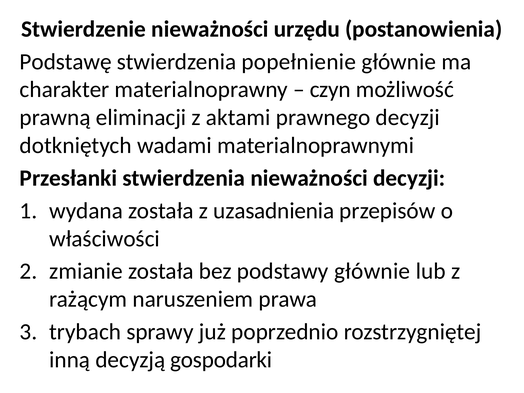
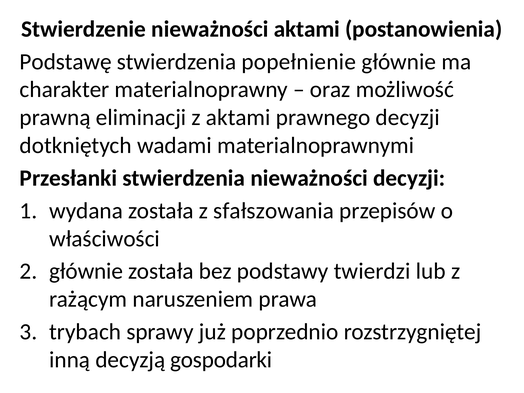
nieważności urzędu: urzędu -> aktami (307, 29)
czyn: czyn -> oraz (330, 90)
uzasadnienia: uzasadnienia -> sfałszowania (274, 211)
zmianie: zmianie -> głównie (86, 271)
podstawy głównie: głównie -> twierdzi (372, 271)
